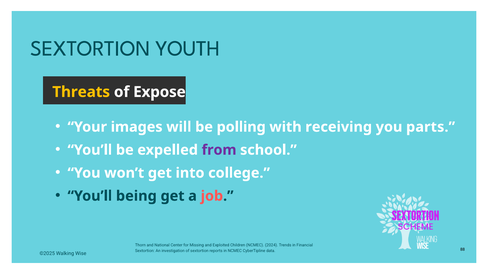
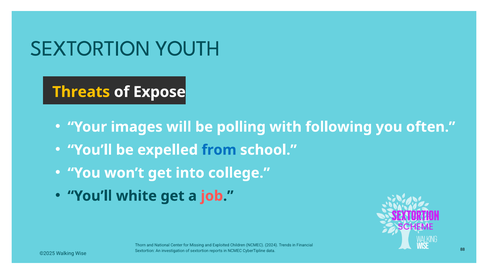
receiving: receiving -> following (339, 127)
parts: parts -> often (431, 127)
from colour: purple -> blue (219, 150)
being: being -> white (136, 196)
